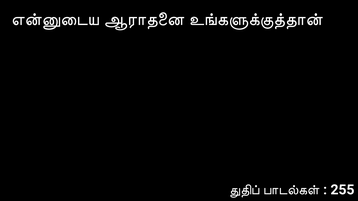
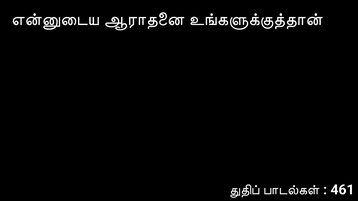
255: 255 -> 461 (342, 190)
